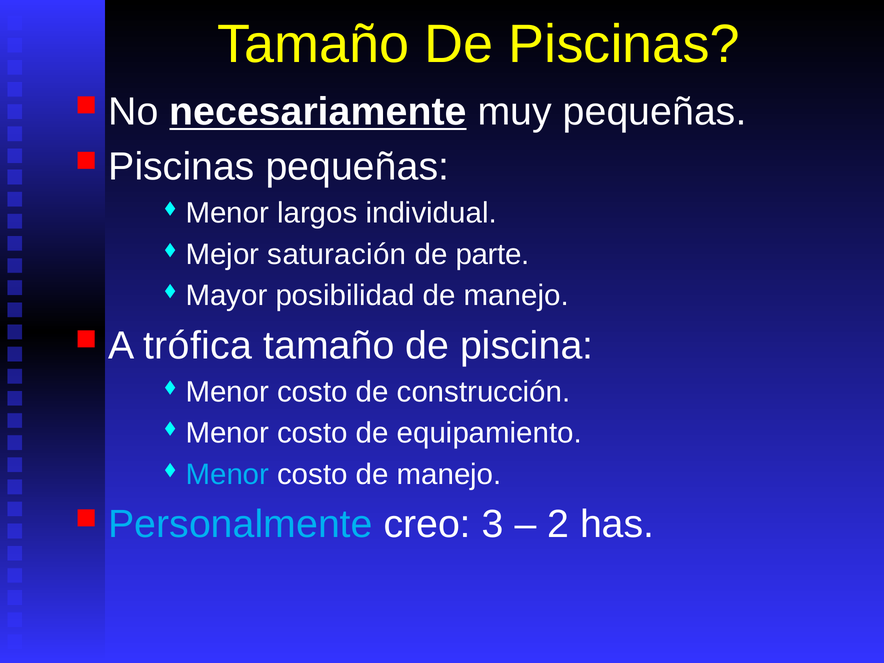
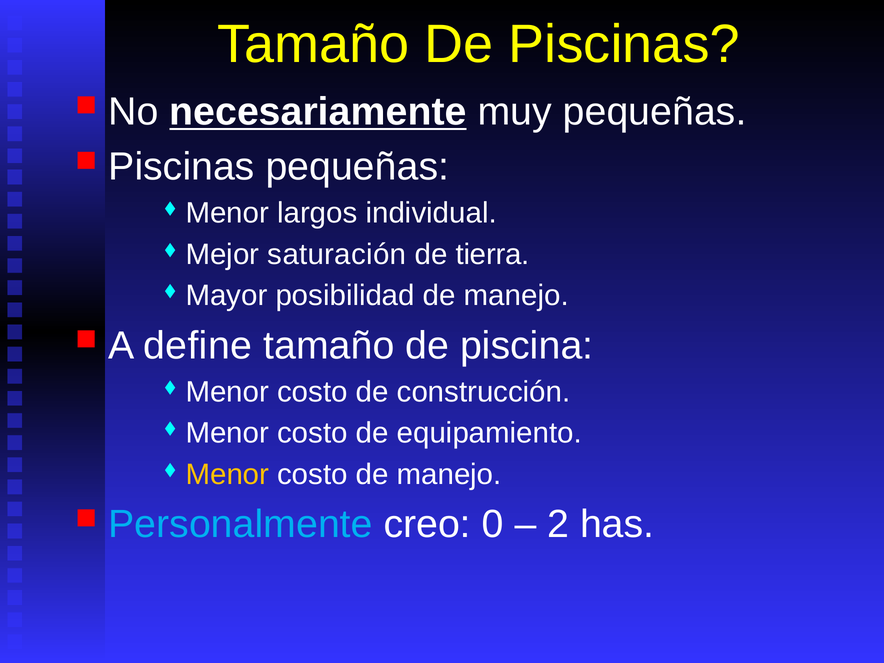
parte: parte -> tierra (493, 254)
trófica: trófica -> define (198, 346)
Menor colour: light blue -> yellow (227, 474)
3: 3 -> 0 (493, 524)
